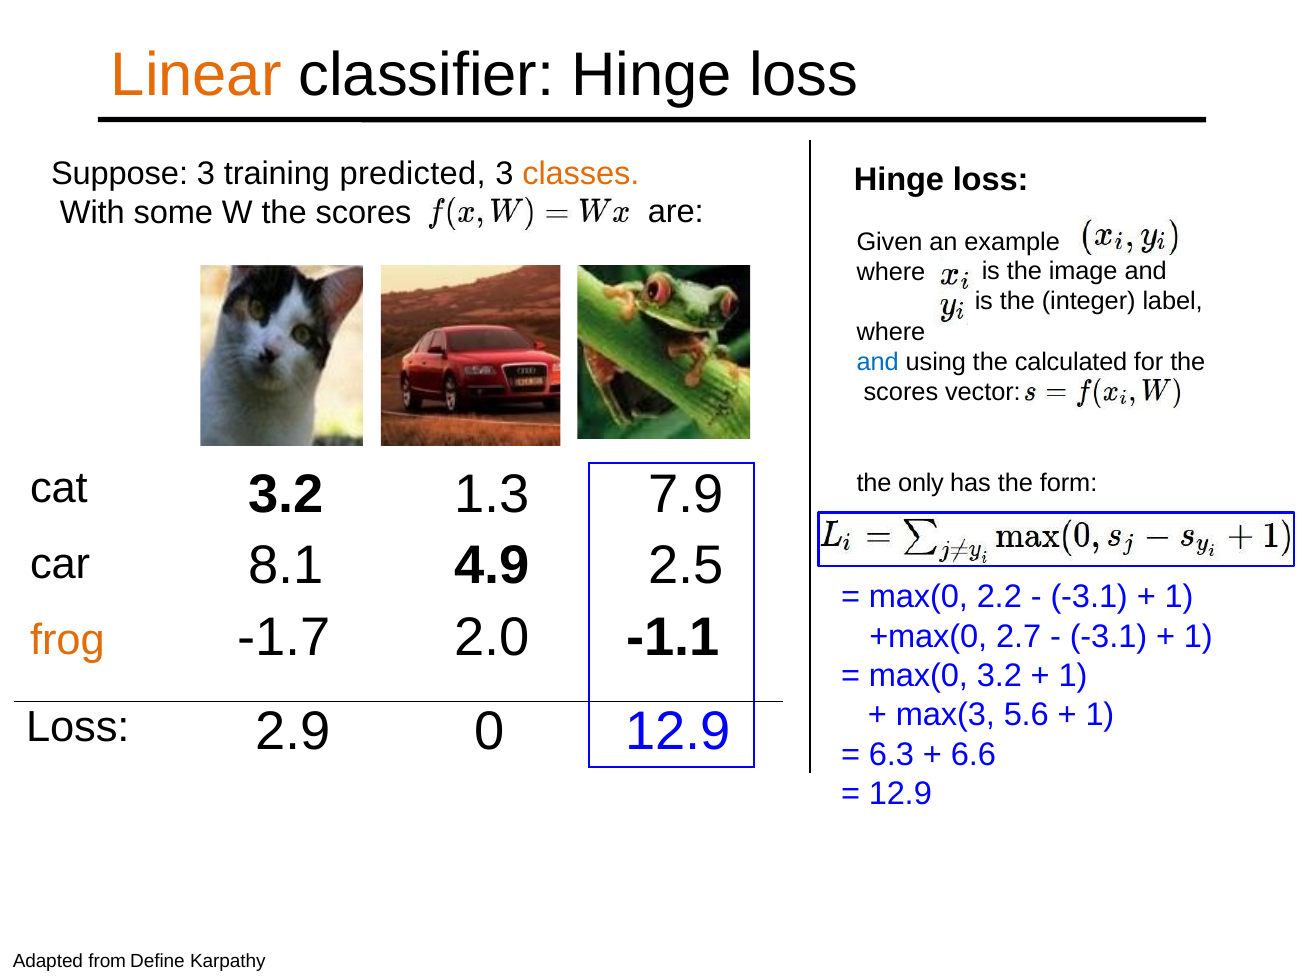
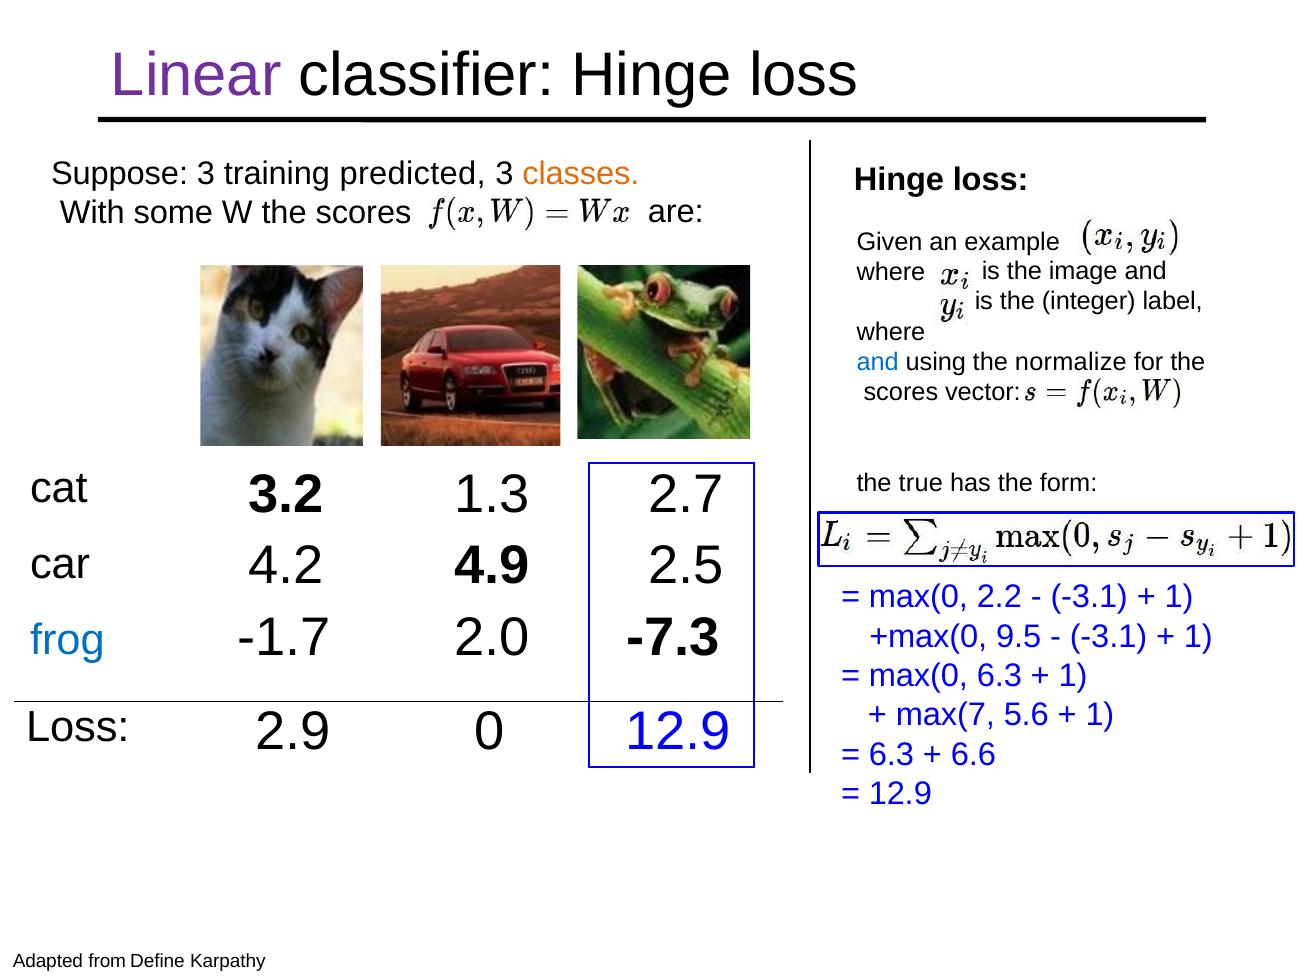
Linear colour: orange -> purple (196, 75)
calculated: calculated -> normalize (1071, 362)
7.9: 7.9 -> 2.7 (686, 494)
only: only -> true (921, 483)
8.1: 8.1 -> 4.2 (286, 566)
-1.1: -1.1 -> -7.3 (673, 637)
frog colour: orange -> blue (67, 641)
2.7: 2.7 -> 9.5 (1019, 636)
max(0 3.2: 3.2 -> 6.3 (999, 676)
max(3: max(3 -> max(7 (945, 715)
